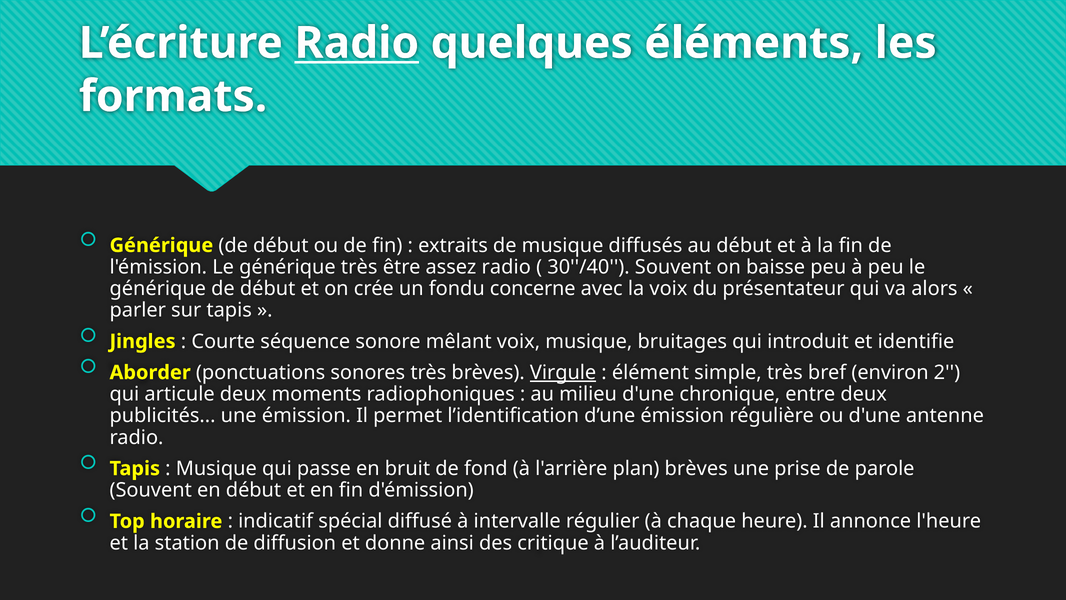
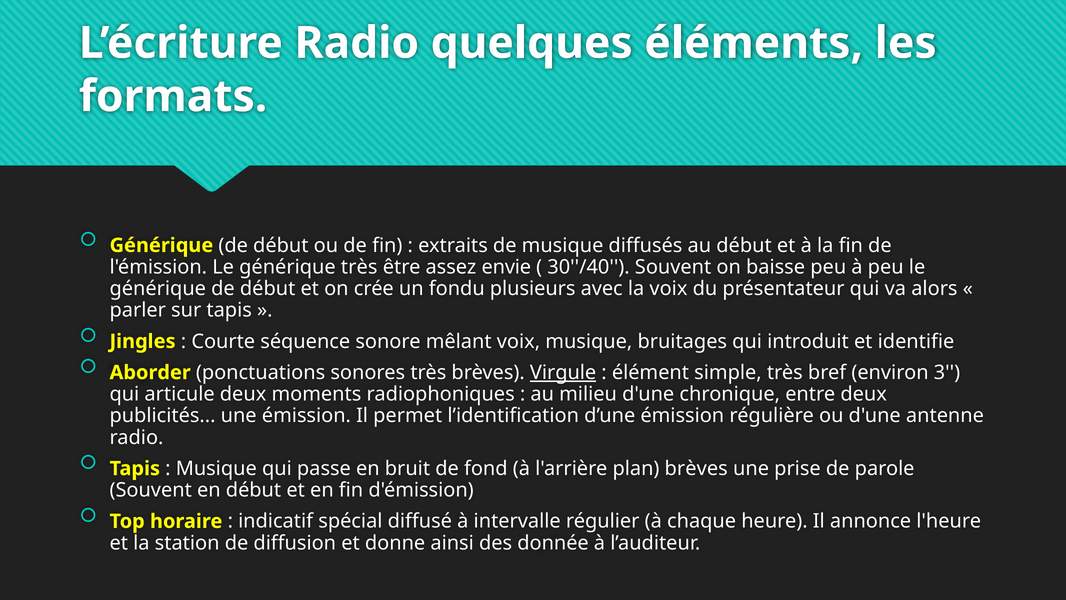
Radio underline: present -> none (357, 43)
assez radio: radio -> envie (506, 267)
concerne: concerne -> plusieurs (533, 288)
2: 2 -> 3 (947, 372)
critique: critique -> donnée (553, 543)
